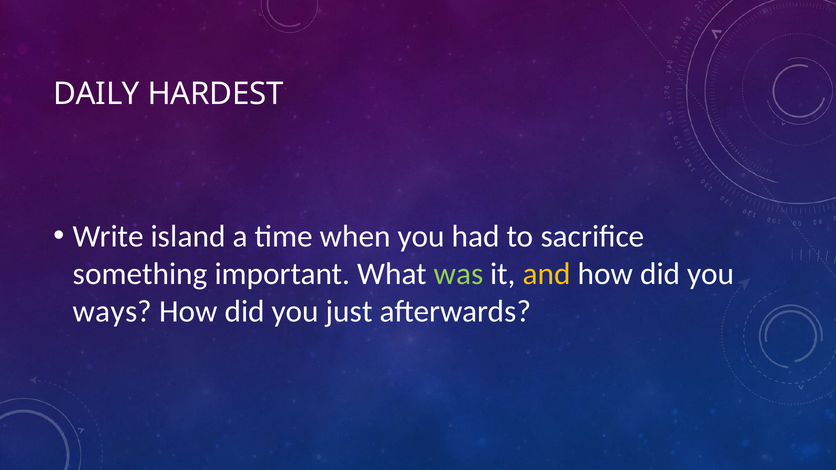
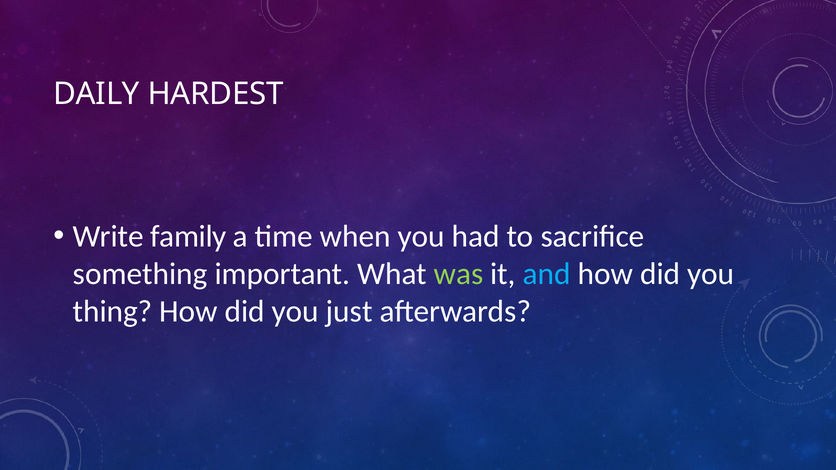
island: island -> family (188, 237)
and colour: yellow -> light blue (547, 274)
ways: ways -> thing (113, 312)
